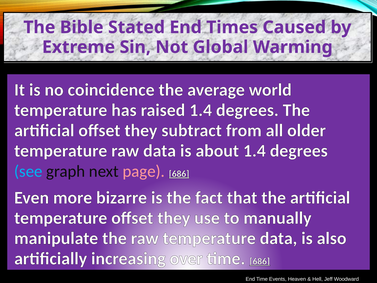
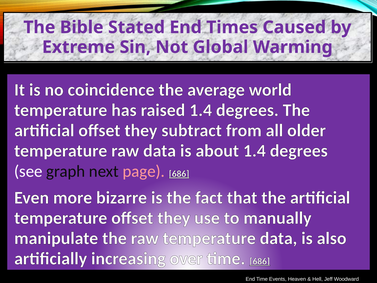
see colour: light blue -> white (28, 171)
